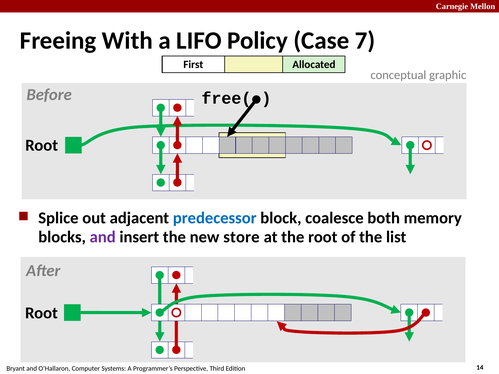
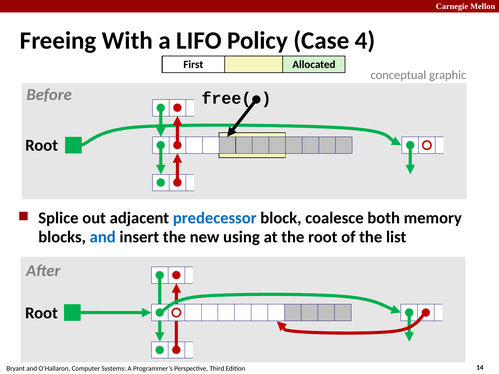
7: 7 -> 4 (365, 41)
and colour: purple -> blue (103, 237)
store: store -> using (241, 237)
